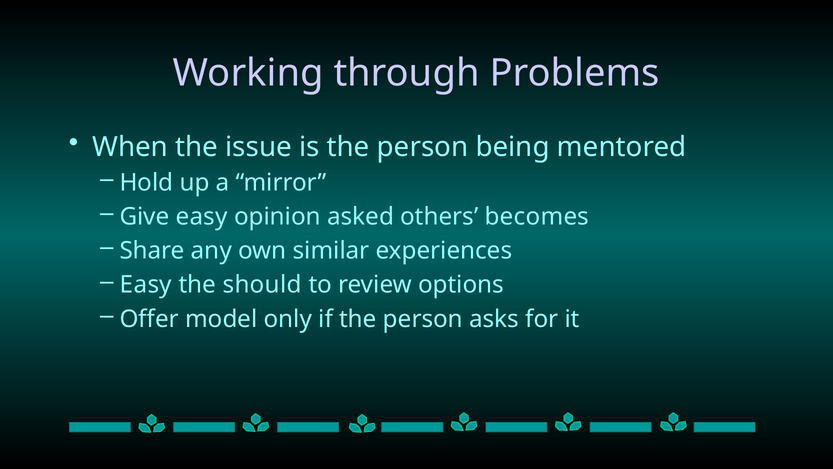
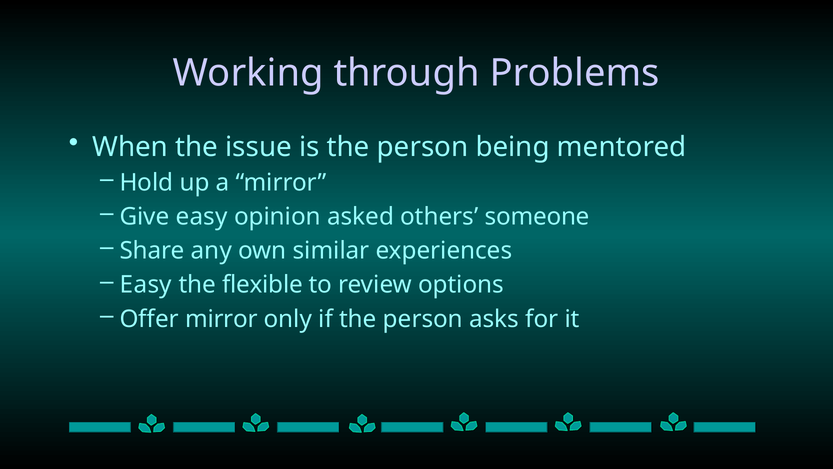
becomes: becomes -> someone (537, 217)
should: should -> flexible (262, 285)
Offer model: model -> mirror (221, 319)
